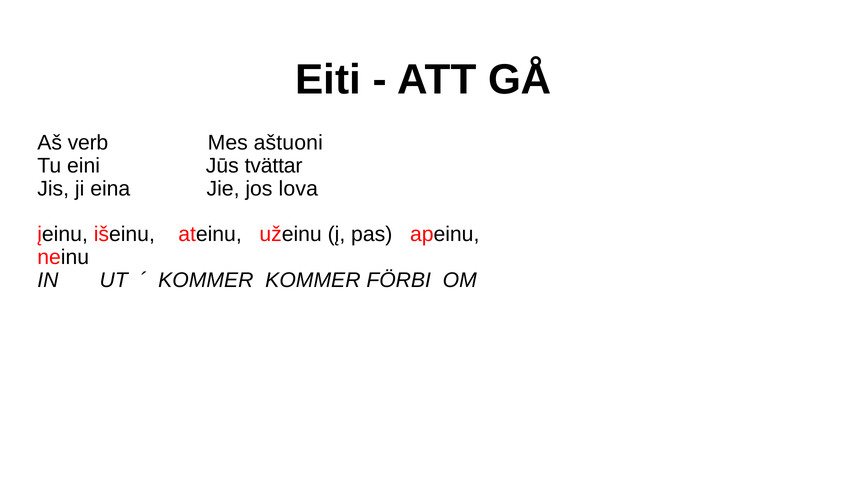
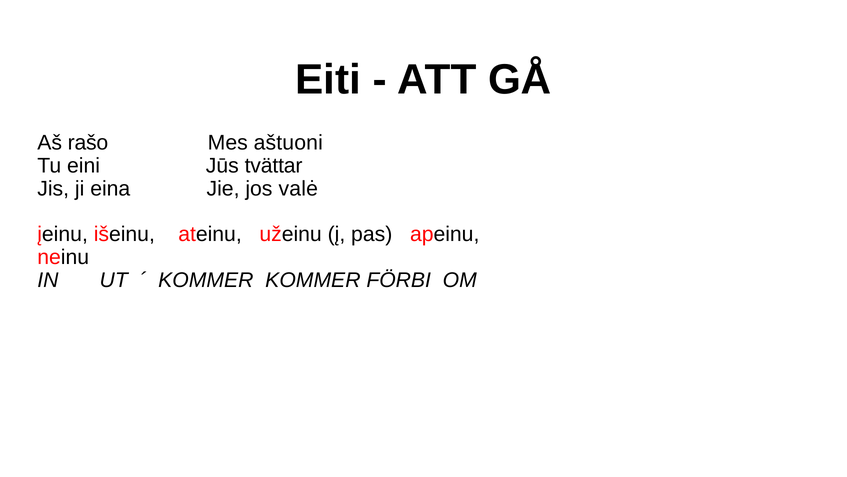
verb: verb -> rašo (88, 143)
lova: lova -> valė (298, 188)
